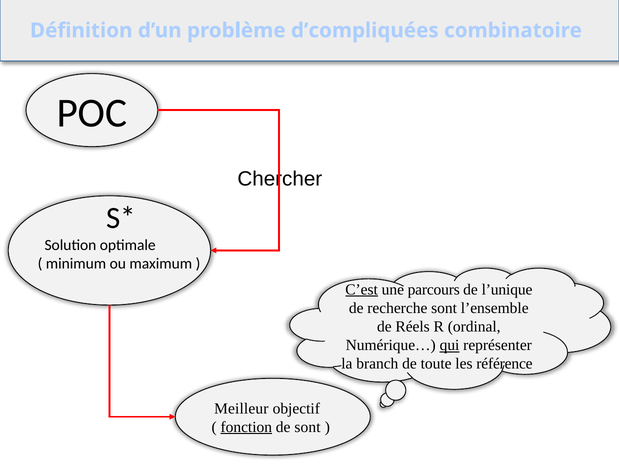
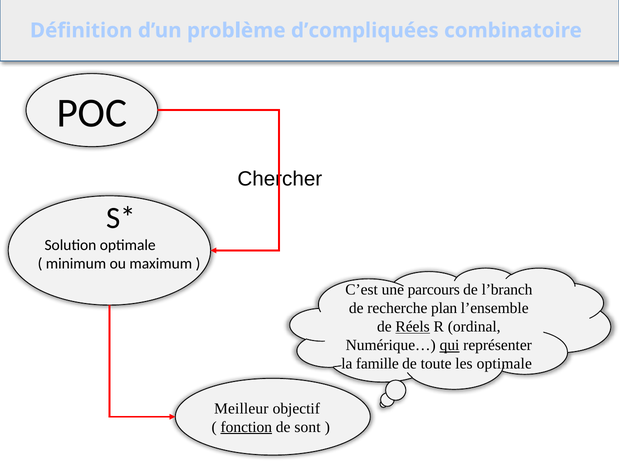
C’est underline: present -> none (362, 290)
l’unique: l’unique -> l’branch (507, 290)
recherche sont: sont -> plan (444, 308)
Réels underline: none -> present (413, 327)
branch: branch -> famille (377, 364)
les référence: référence -> optimale (504, 364)
